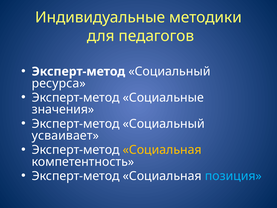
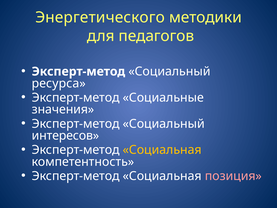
Индивидуальные: Индивидуальные -> Энергетического (100, 17)
усваивает: усваивает -> интересов (65, 135)
позиция colour: light blue -> pink (233, 176)
